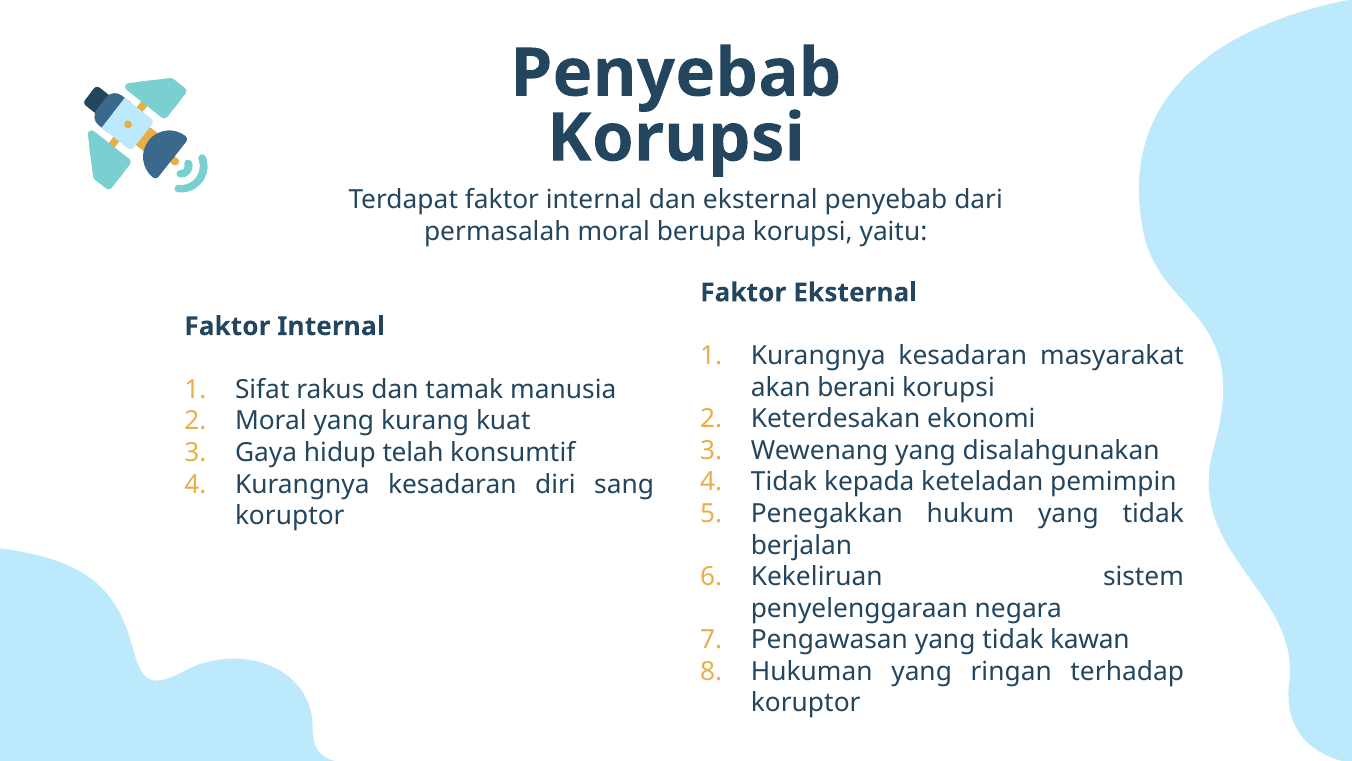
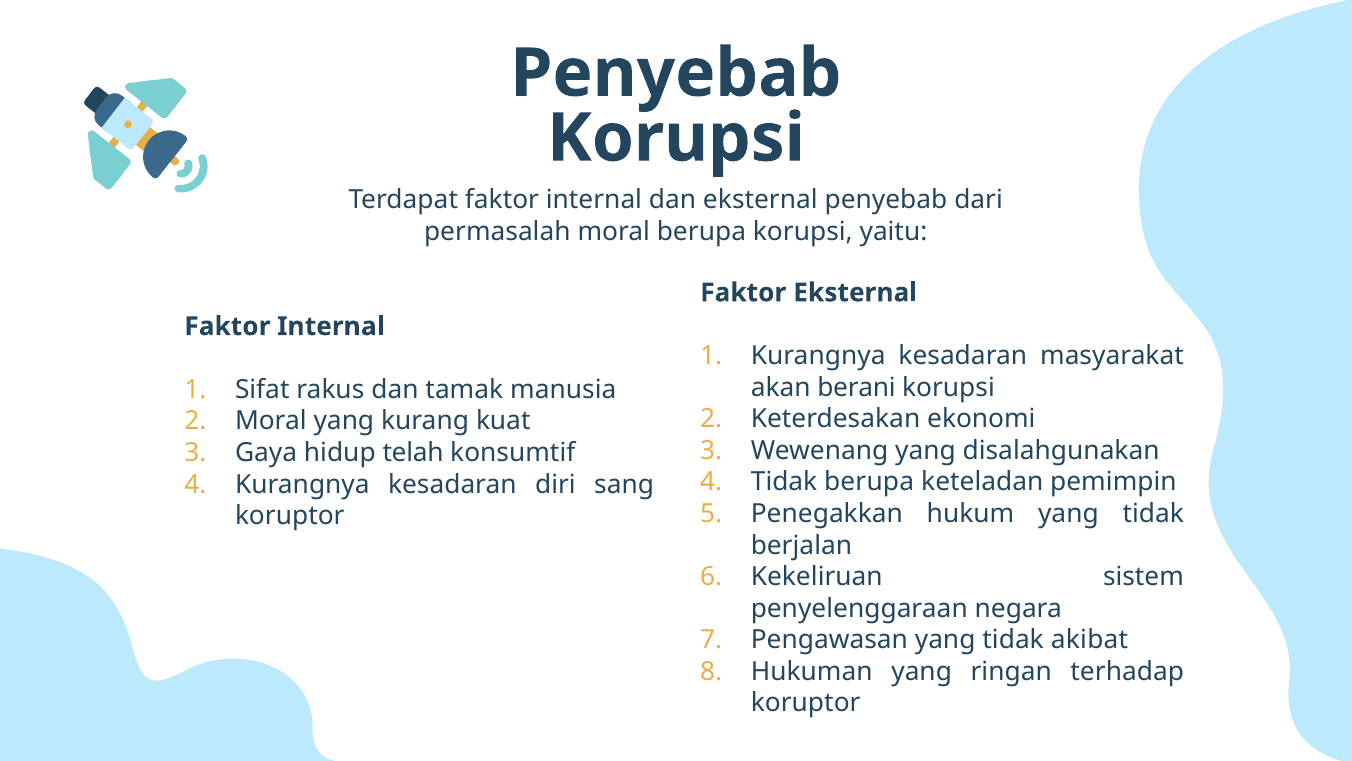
Tidak kepada: kepada -> berupa (869, 482)
kawan: kawan -> akibat (1090, 640)
